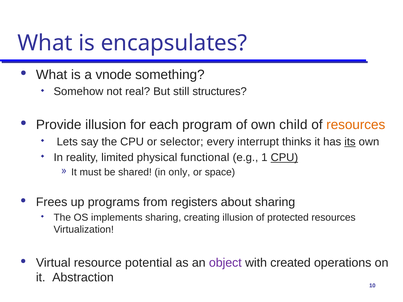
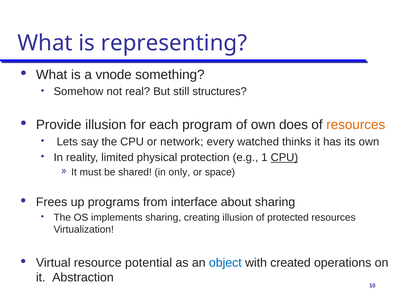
encapsulates: encapsulates -> representing (174, 43)
child: child -> does (294, 125)
selector: selector -> network (182, 142)
interrupt: interrupt -> watched (258, 142)
its underline: present -> none (350, 142)
functional: functional -> protection (205, 158)
registers: registers -> interface (194, 202)
object colour: purple -> blue (225, 263)
